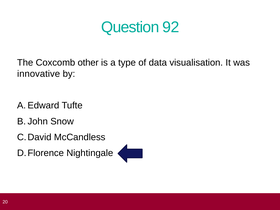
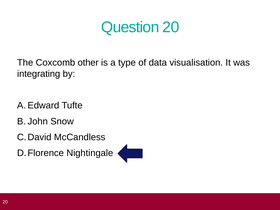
Question 92: 92 -> 20 (171, 27)
innovative: innovative -> integrating (39, 74)
